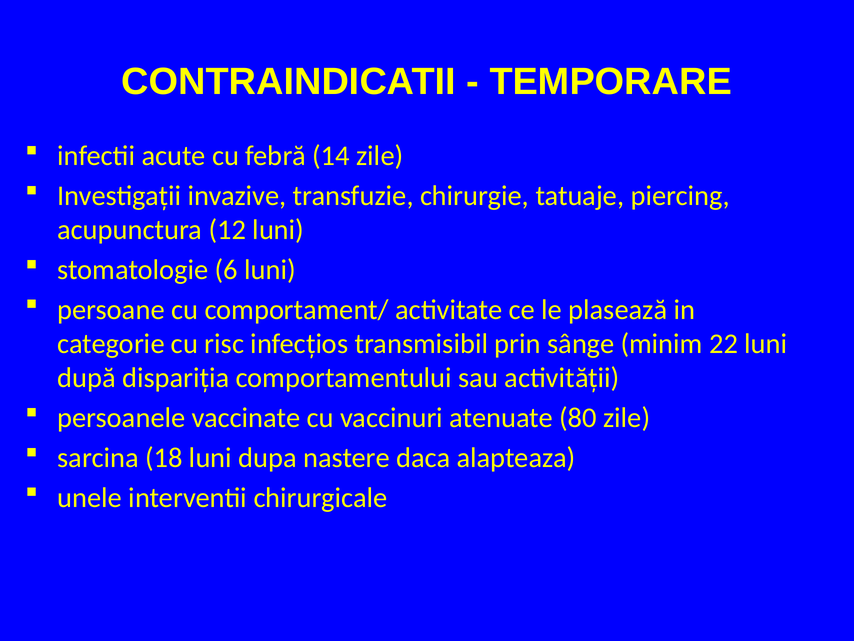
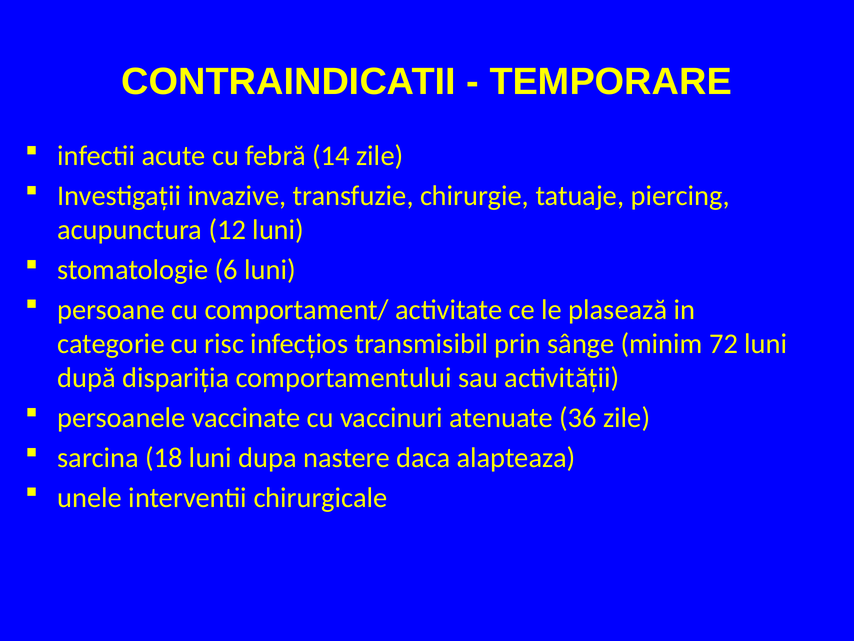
22: 22 -> 72 (724, 344)
80: 80 -> 36 (578, 418)
